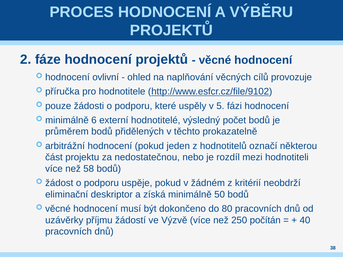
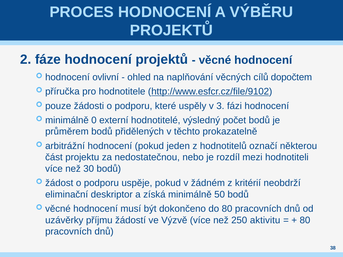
provozuje: provozuje -> dopočtem (291, 77)
5: 5 -> 3 (220, 106)
6: 6 -> 0 (94, 120)
58: 58 -> 30 (89, 169)
počítán: počítán -> aktivitu (265, 220)
40: 40 -> 80 (305, 220)
